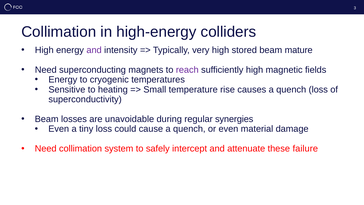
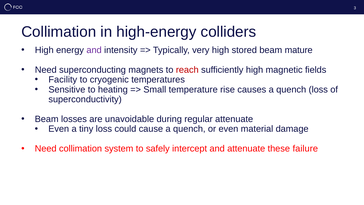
reach colour: purple -> red (187, 70)
Energy: Energy -> Facility (63, 80)
regular synergies: synergies -> attenuate (234, 119)
